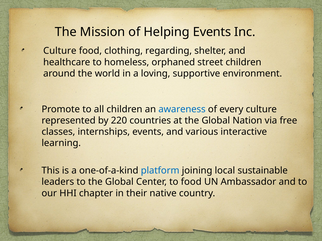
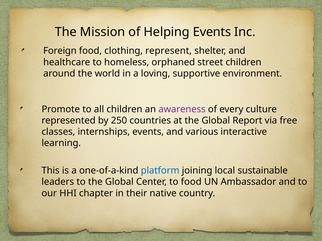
Culture: Culture -> Foreign (60, 51)
regarding: regarding -> represent (169, 51)
awareness colour: blue -> purple (182, 109)
220: 220 -> 250 (119, 121)
Nation: Nation -> Report (247, 121)
